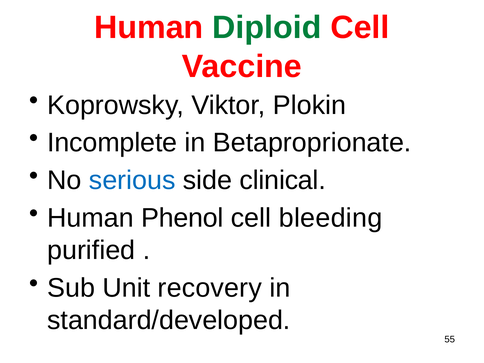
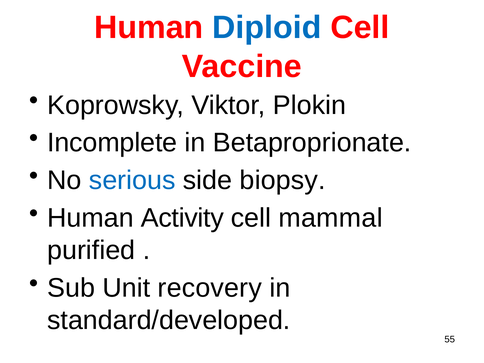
Diploid colour: green -> blue (267, 28)
clinical: clinical -> biopsy (283, 180)
Phenol: Phenol -> Activity (182, 218)
bleeding: bleeding -> mammal (331, 218)
